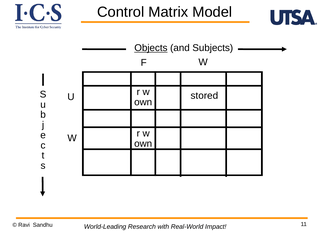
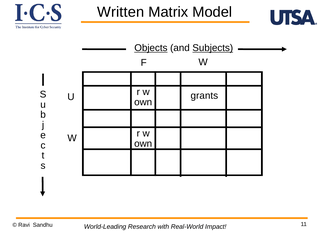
Control: Control -> Written (121, 12)
Subjects underline: none -> present (213, 48)
stored: stored -> grants (204, 96)
